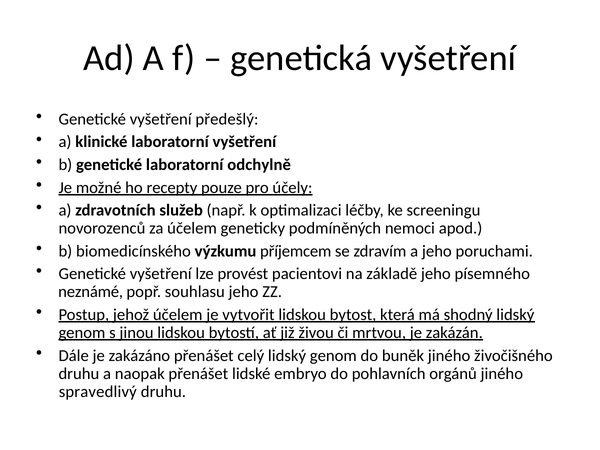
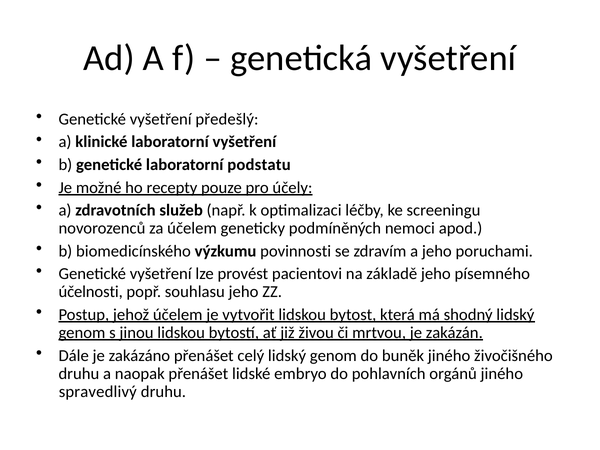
odchylně: odchylně -> podstatu (259, 165)
příjemcem: příjemcem -> povinnosti (296, 251)
neznámé: neznámé -> účelnosti (91, 292)
